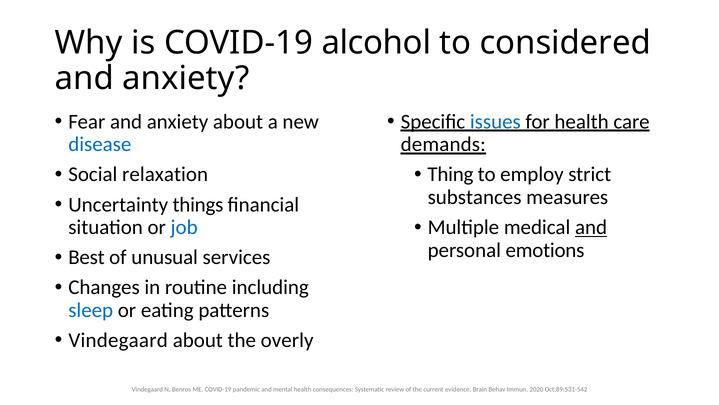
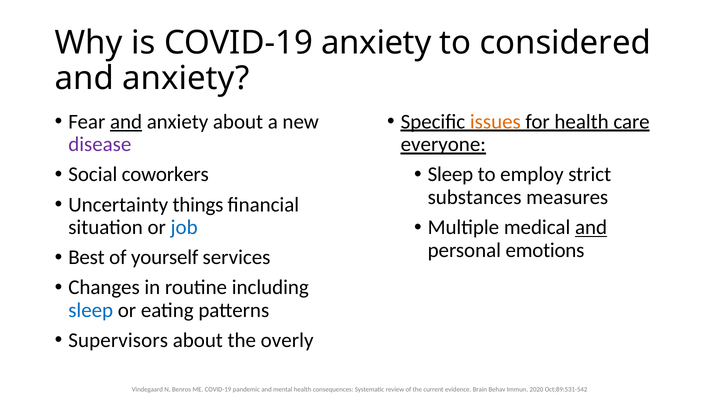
COVID-19 alcohol: alcohol -> anxiety (376, 43)
and underline: none -> present (126, 122)
issues colour: blue -> orange (495, 121)
disease colour: blue -> purple (100, 144)
demands: demands -> everyone (443, 144)
relaxation: relaxation -> coworkers (165, 174)
Thing: Thing -> Sleep (450, 174)
unusual: unusual -> yourself (165, 257)
Vindegaard: Vindegaard -> Supervisors (118, 340)
